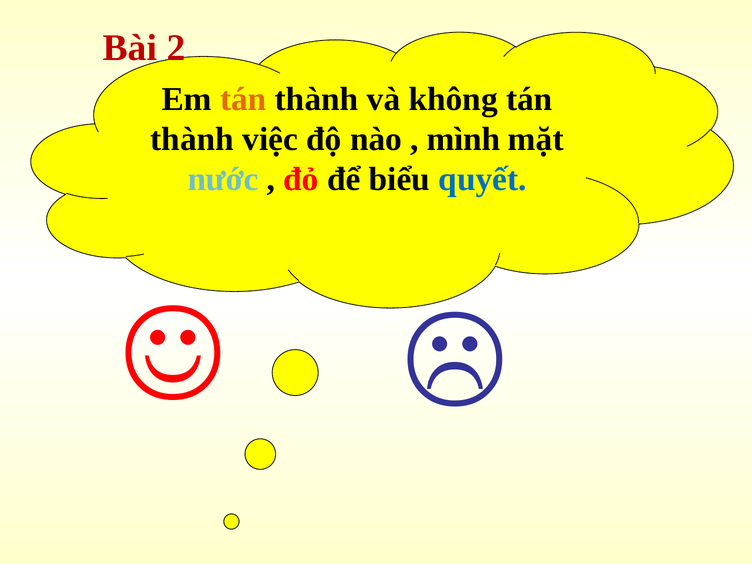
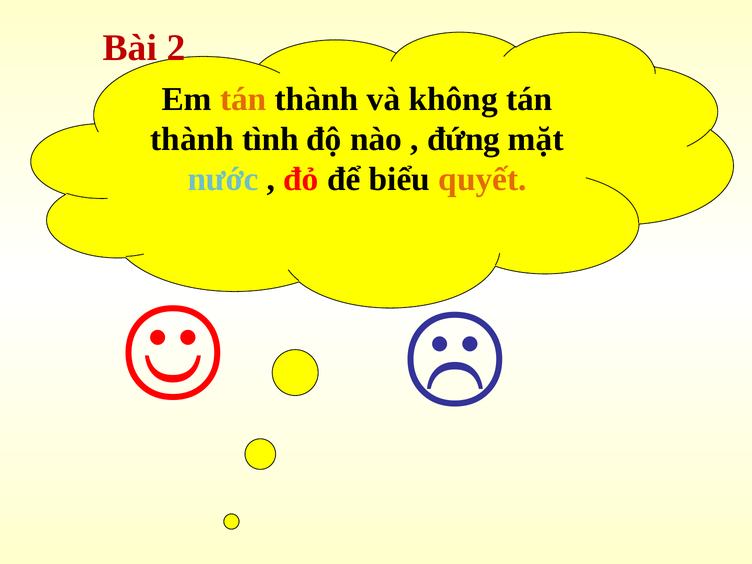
việc: việc -> tình (270, 139)
mình: mình -> đứng (464, 139)
quyết colour: blue -> orange (483, 179)
